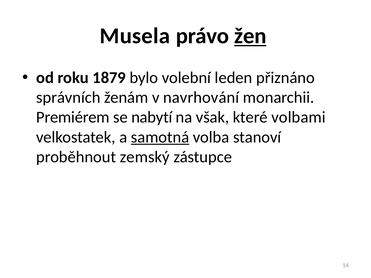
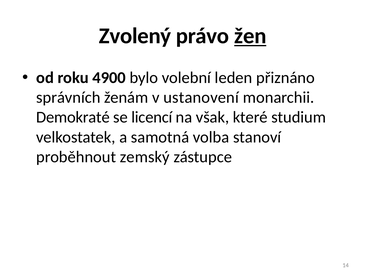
Musela: Musela -> Zvolený (135, 36)
1879: 1879 -> 4900 (109, 78)
navrhování: navrhování -> ustanovení (201, 98)
Premiérem: Premiérem -> Demokraté (73, 117)
nabytí: nabytí -> licencí (152, 117)
volbami: volbami -> studium (299, 117)
samotná underline: present -> none (160, 137)
